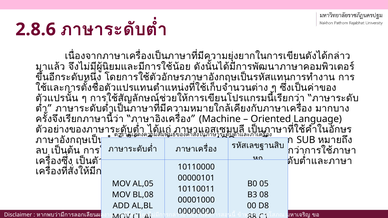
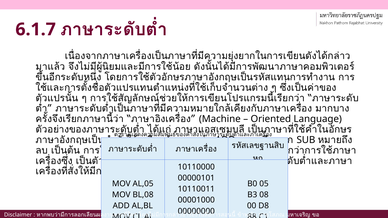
2.8.6: 2.8.6 -> 6.1.7 (36, 29)
